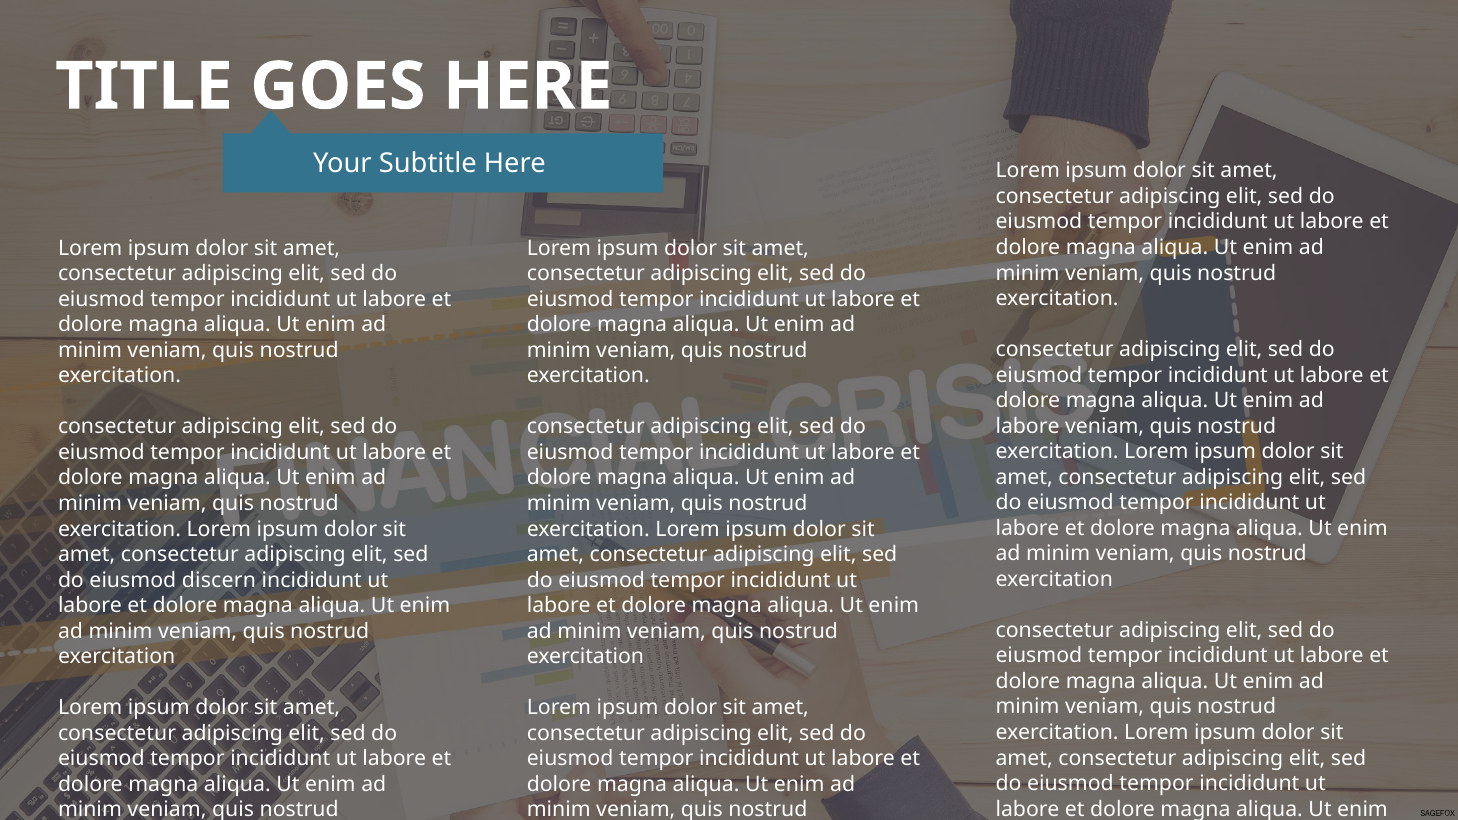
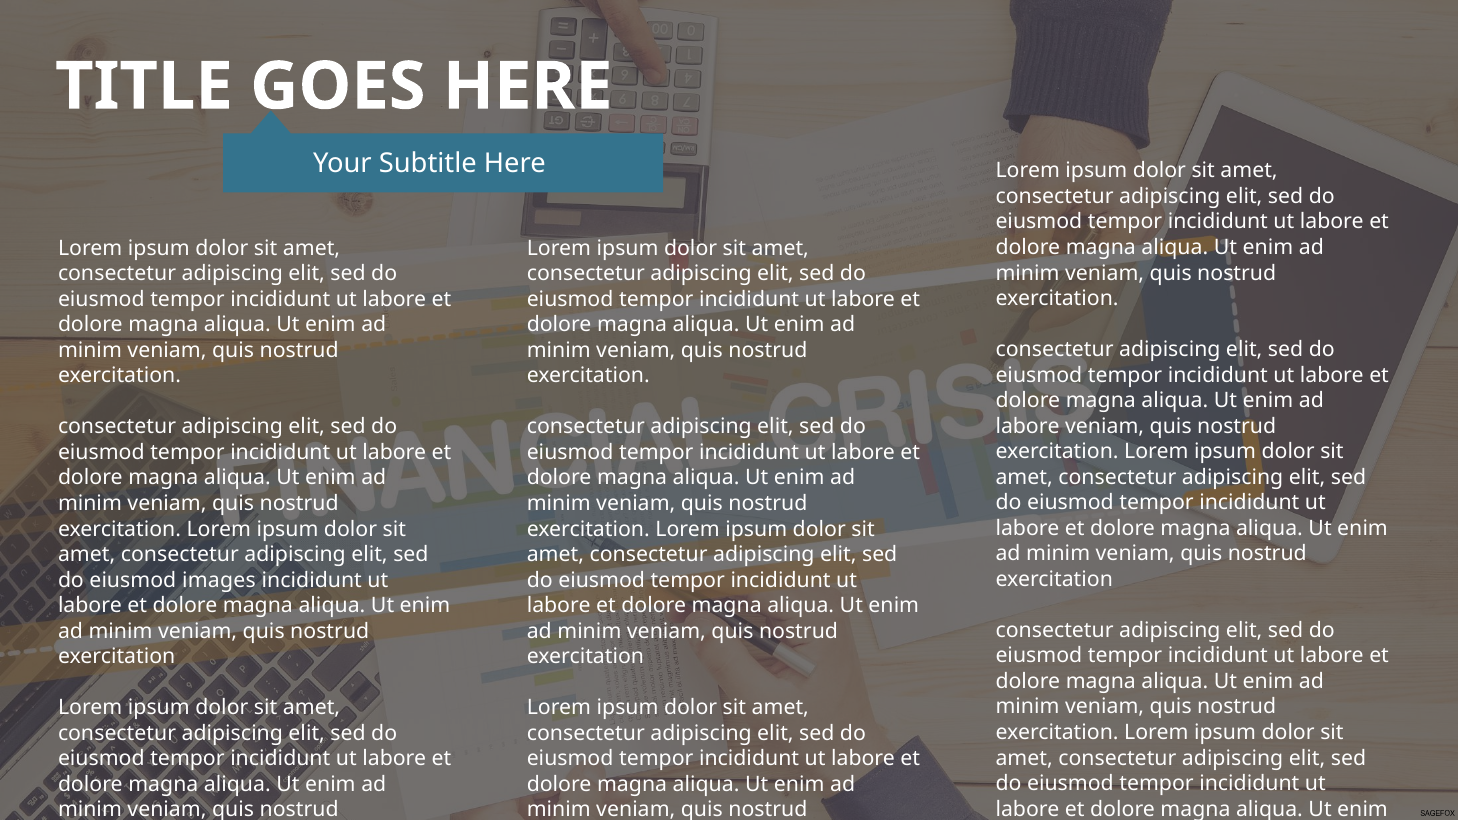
discern: discern -> images (219, 580)
